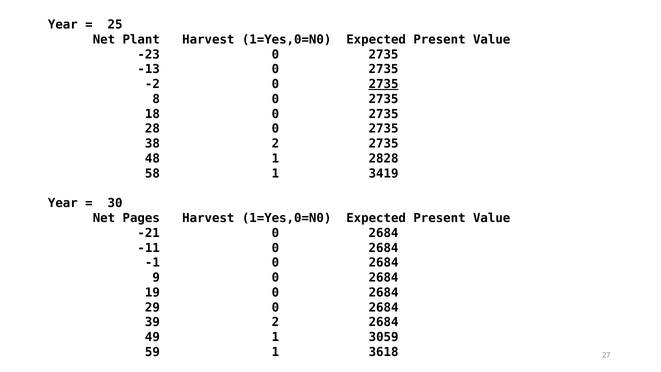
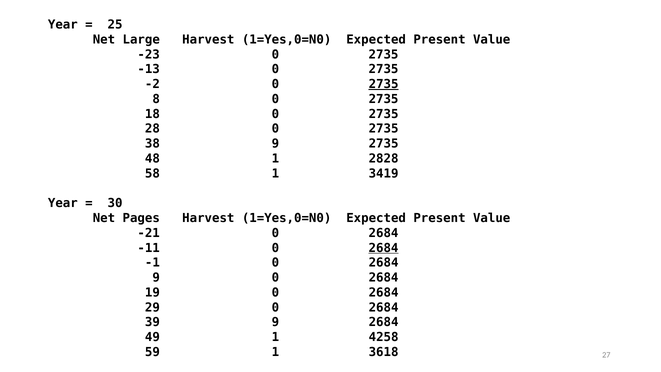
Plant: Plant -> Large (141, 40)
38 2: 2 -> 9 (275, 144)
2684 underline: none -> present (384, 248)
39 2: 2 -> 9 (275, 322)
3059: 3059 -> 4258 (384, 337)
